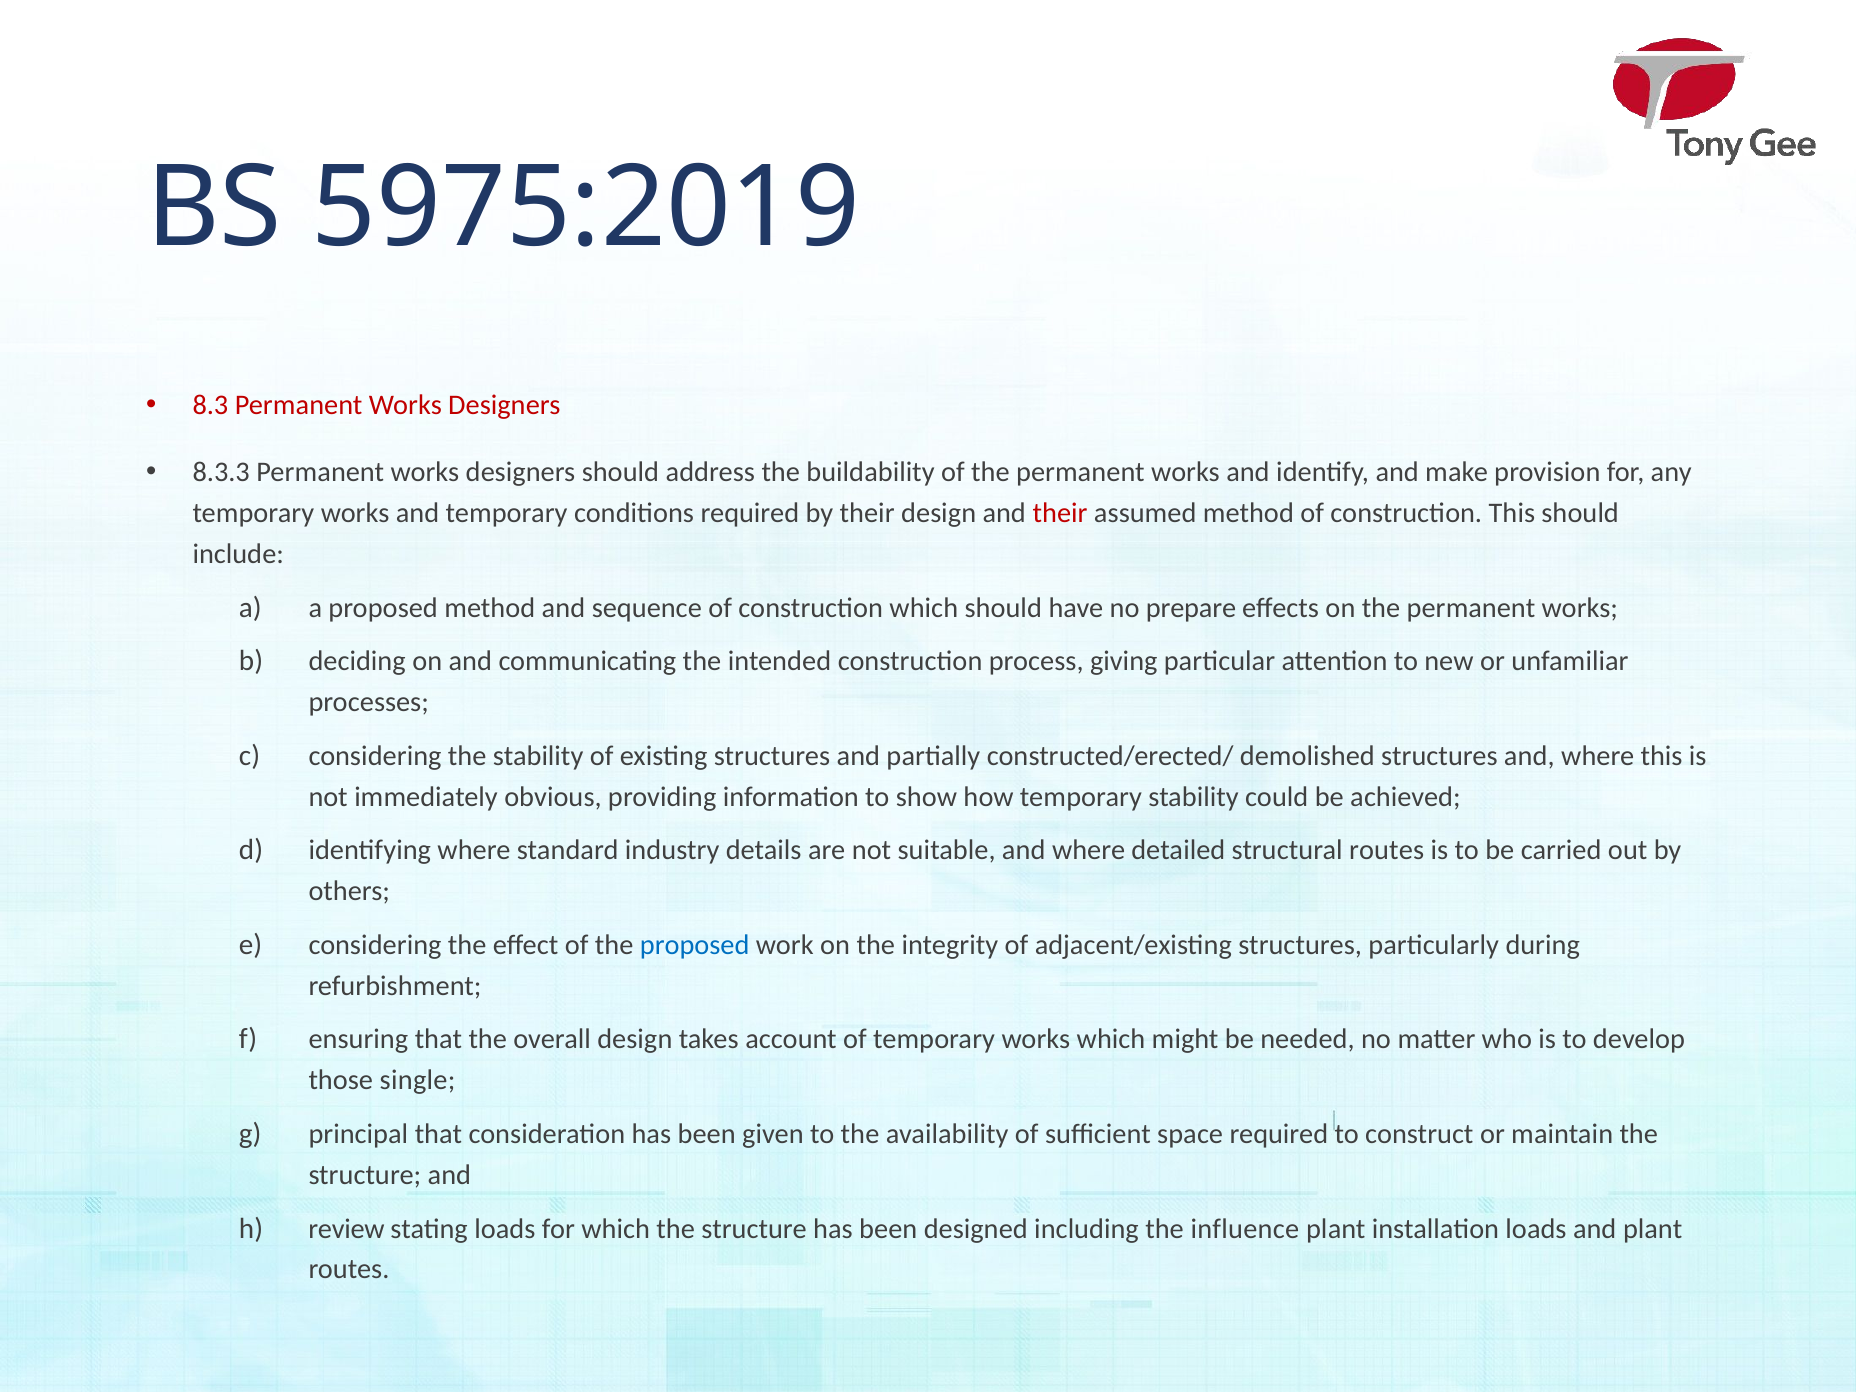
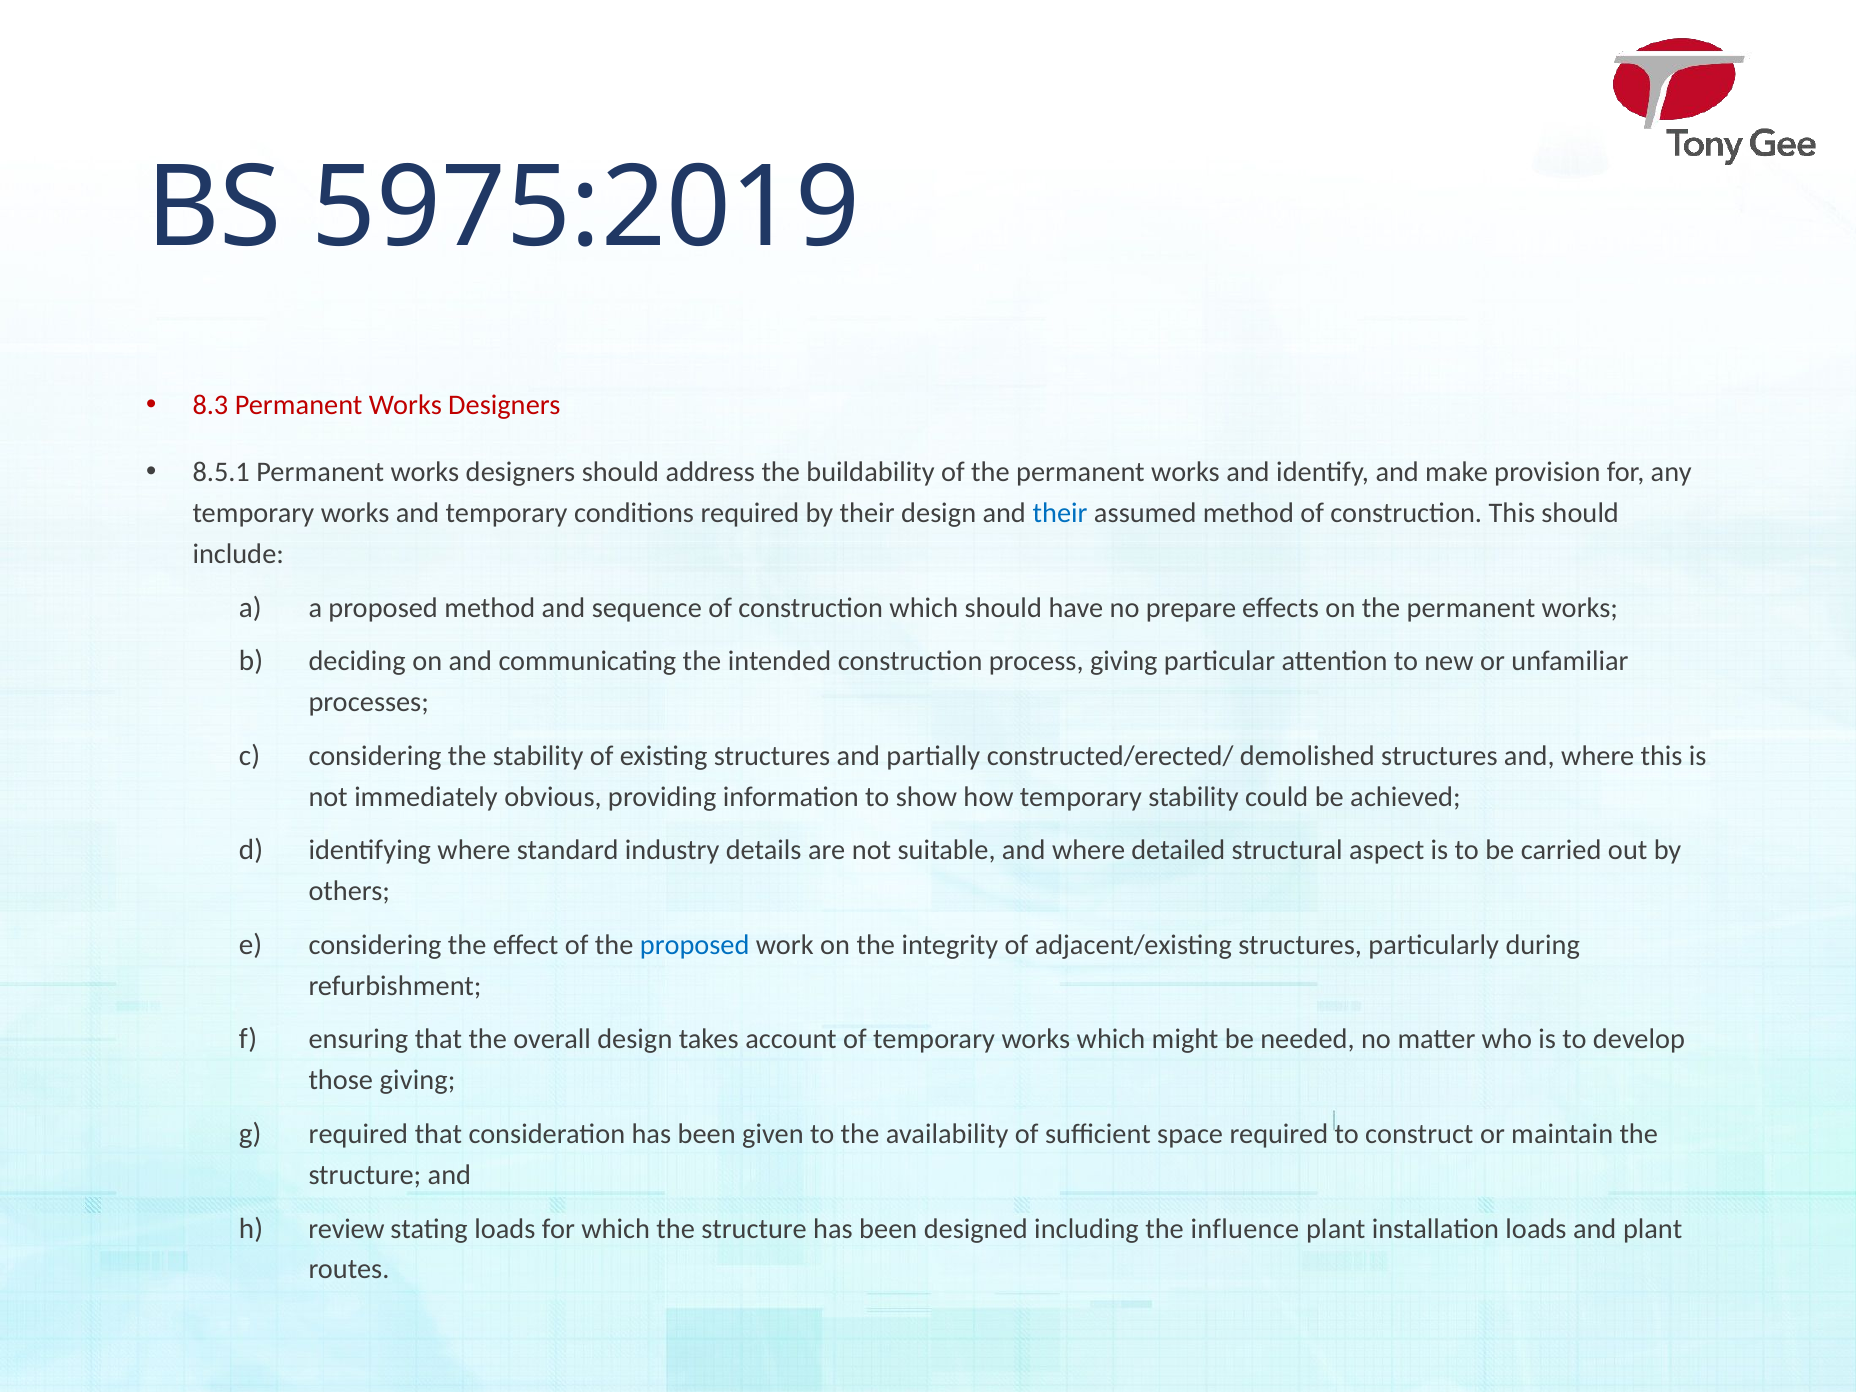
8.3.3: 8.3.3 -> 8.5.1 (221, 472)
their colour: red -> blue (1060, 513)
structural routes: routes -> aspect (1387, 850)
those single: single -> giving (418, 1080)
principal: principal -> required (358, 1134)
